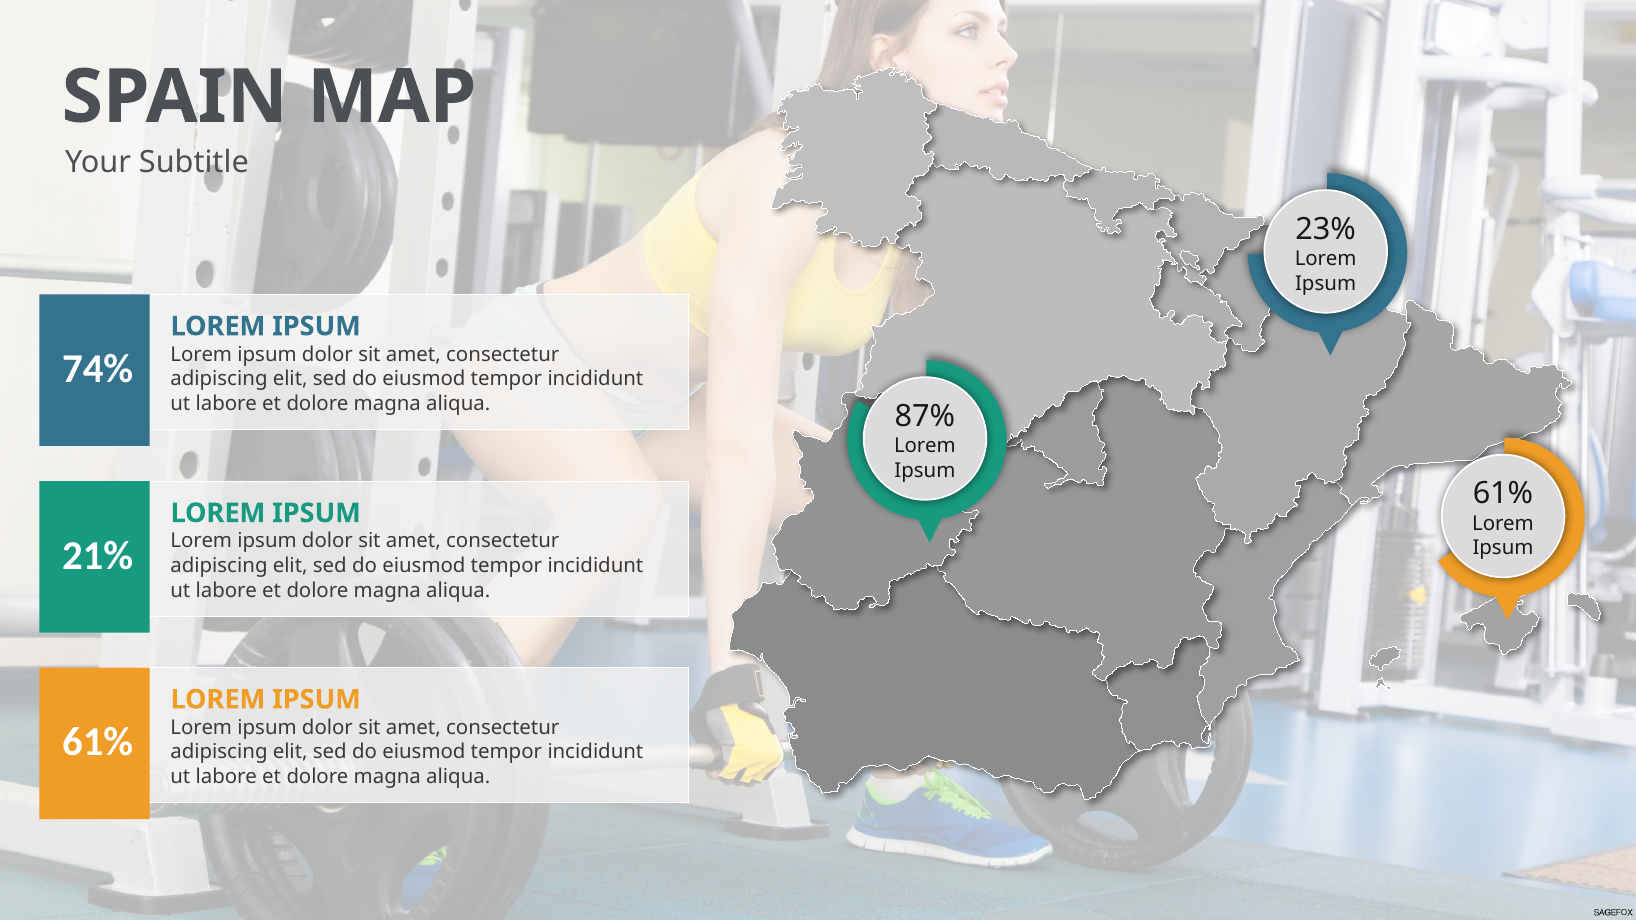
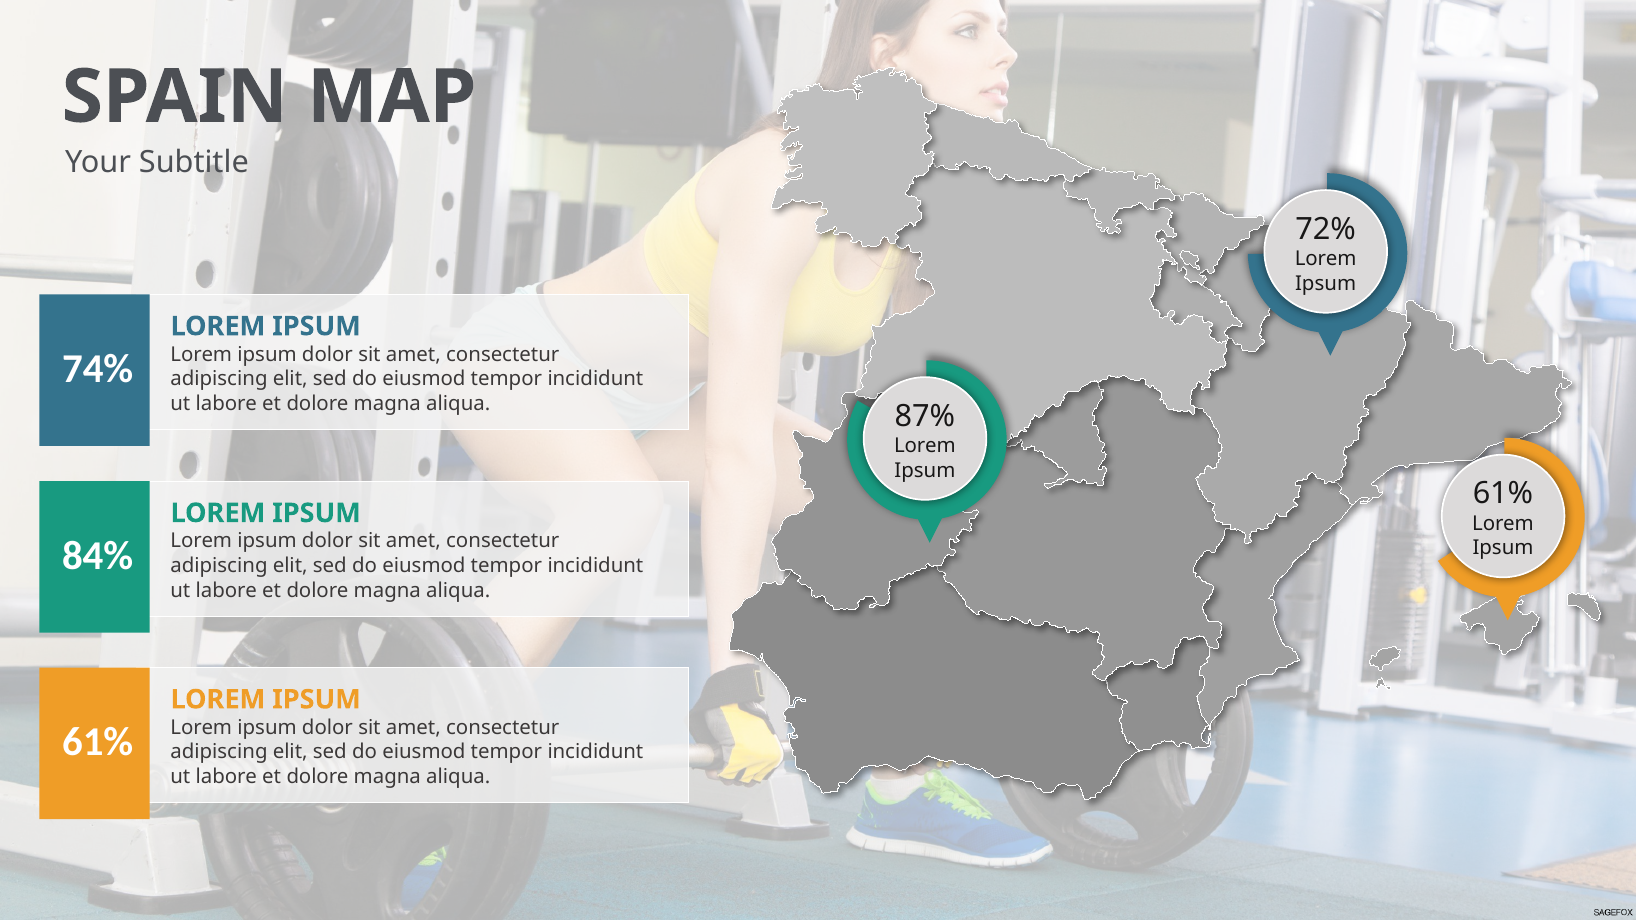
23%: 23% -> 72% (1326, 229)
21%: 21% -> 84% (98, 556)
